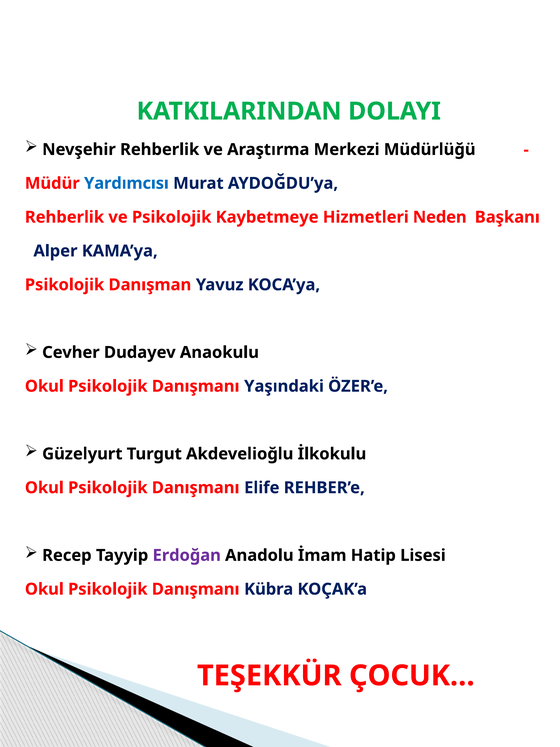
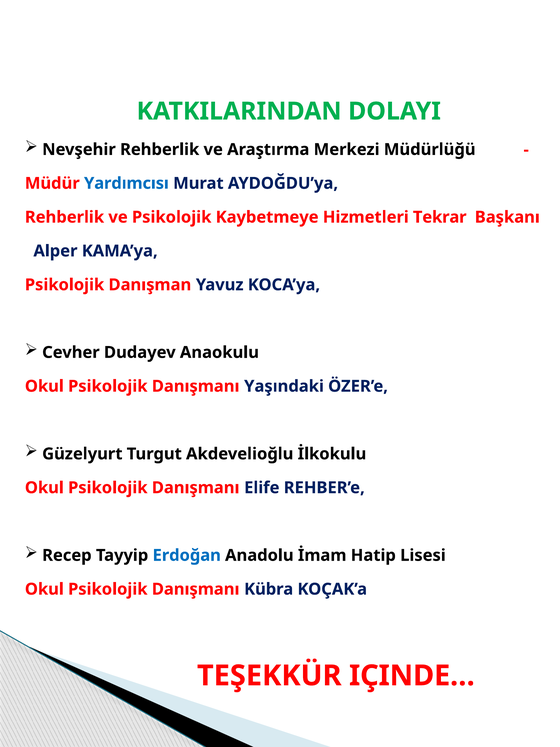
Neden: Neden -> Tekrar (440, 217)
Erdoğan colour: purple -> blue (187, 555)
ÇOCUK…: ÇOCUK… -> IÇINDE… (412, 675)
